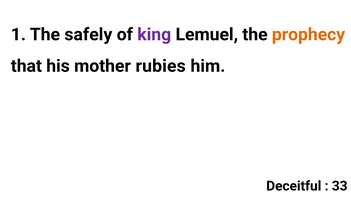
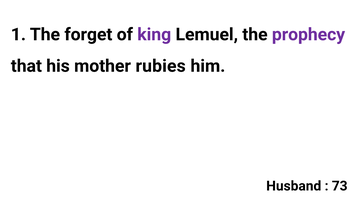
safely: safely -> forget (88, 35)
prophecy colour: orange -> purple (308, 35)
Deceitful: Deceitful -> Husband (294, 186)
33: 33 -> 73 (340, 186)
